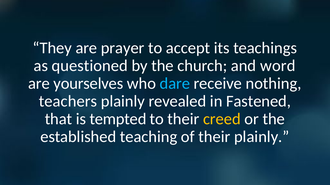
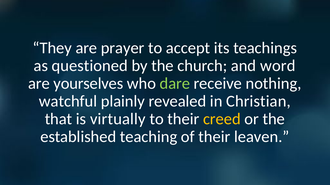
dare colour: light blue -> light green (175, 84)
teachers: teachers -> watchful (68, 102)
Fastened: Fastened -> Christian (258, 102)
tempted: tempted -> virtually (118, 119)
their plainly: plainly -> leaven (262, 137)
